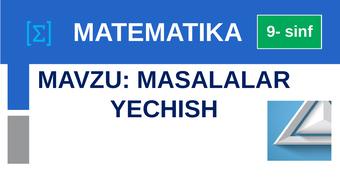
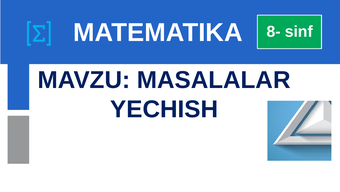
9-: 9- -> 8- (274, 32)
